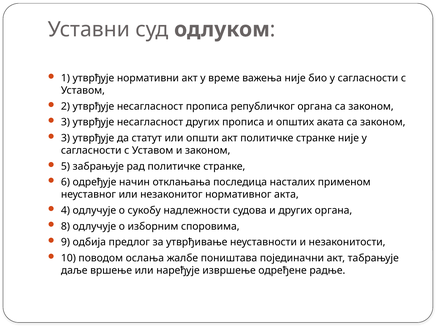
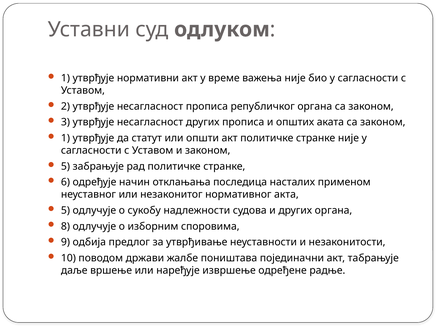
3: 3 -> 1 (65, 138)
4: 4 -> 5 (65, 210)
ослања: ослања -> држави (145, 258)
